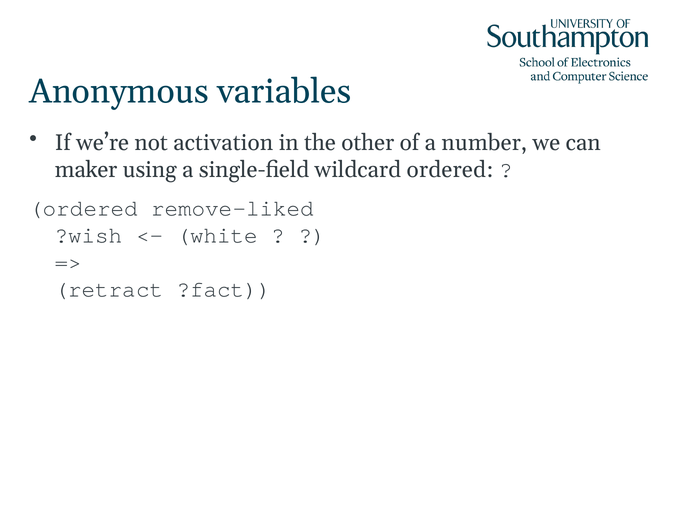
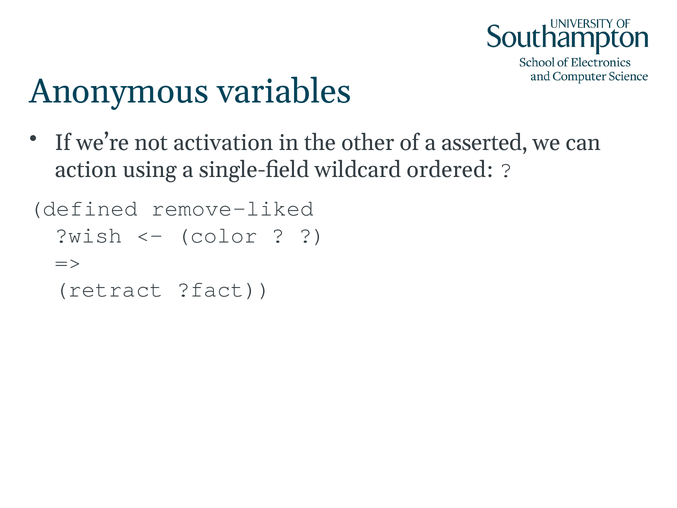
number: number -> asserted (484, 143)
maker: maker -> action (86, 170)
ordered: ordered -> defined (84, 208)
white: white -> color (217, 235)
